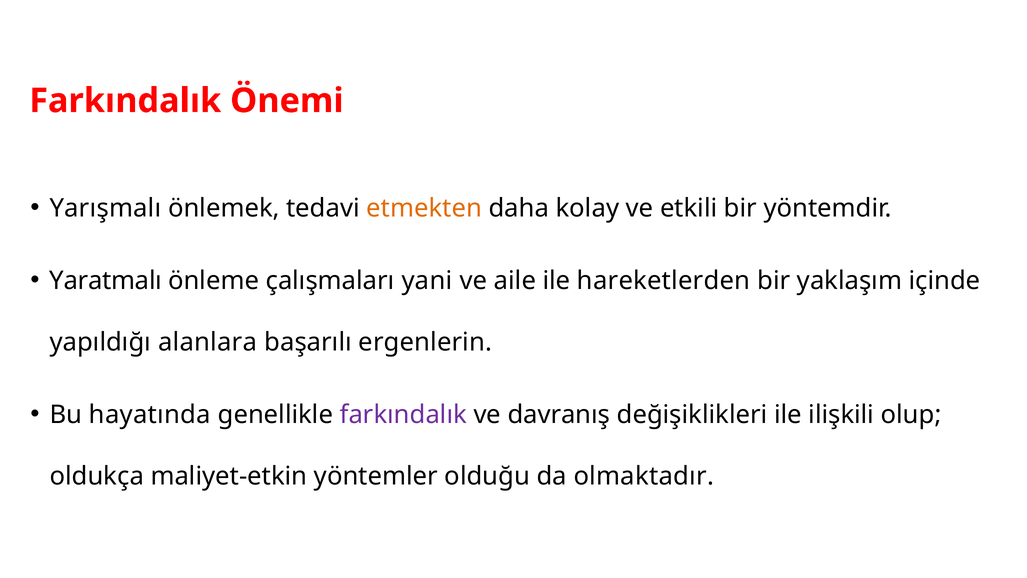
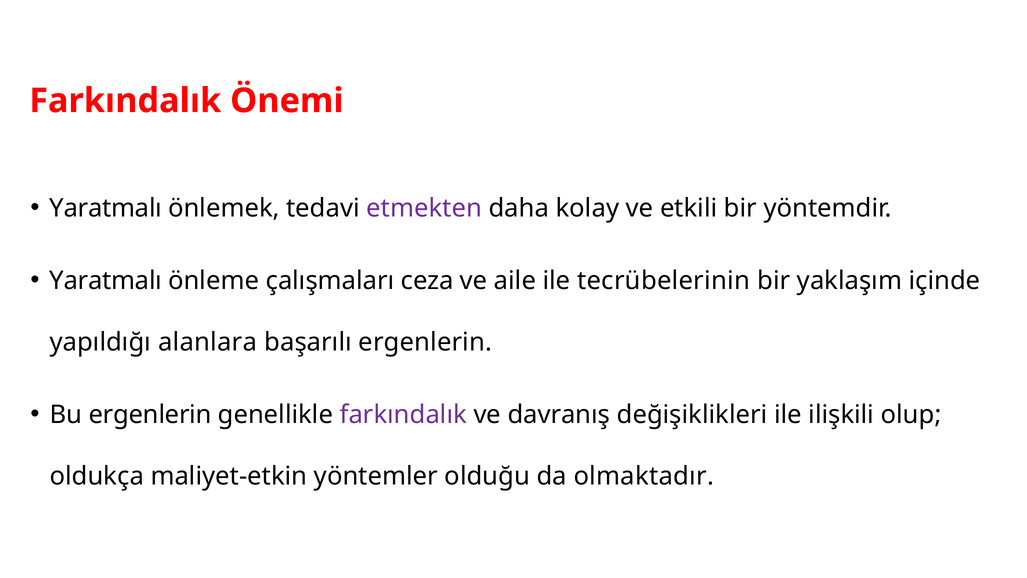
Yarışmalı: Yarışmalı -> Yaratmalı (106, 208)
etmekten colour: orange -> purple (424, 208)
yani: yani -> ceza (427, 281)
hareketlerden: hareketlerden -> tecrübelerinin (664, 281)
Bu hayatında: hayatında -> ergenlerin (150, 414)
